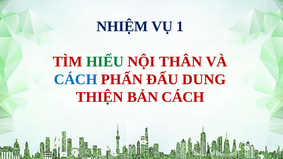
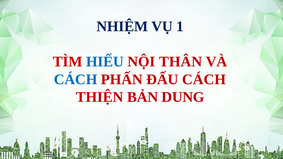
HIỂU colour: green -> blue (105, 62)
ĐẤU DUNG: DUNG -> CÁCH (204, 79)
BẢN CÁCH: CÁCH -> DUNG (183, 97)
